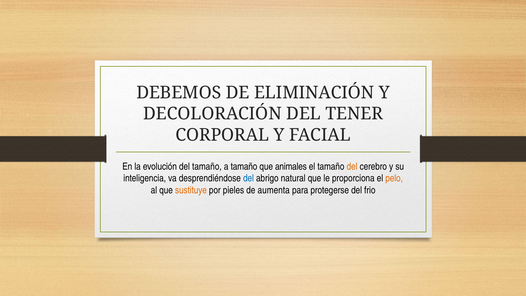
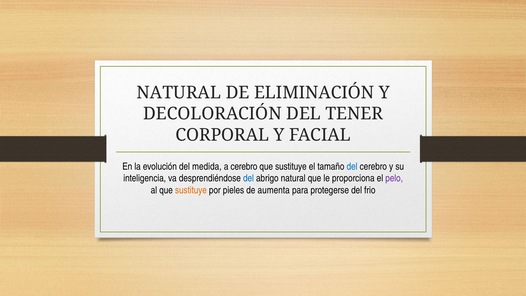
DEBEMOS: DEBEMOS -> NATURAL (179, 93)
del tamaño: tamaño -> medida (207, 166)
a tamaño: tamaño -> cerebro (244, 166)
animales: animales -> sustituye (291, 166)
del colour: orange -> blue (352, 166)
pelo colour: orange -> purple (394, 178)
